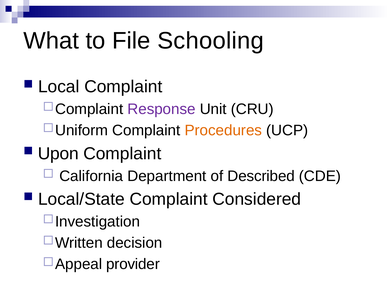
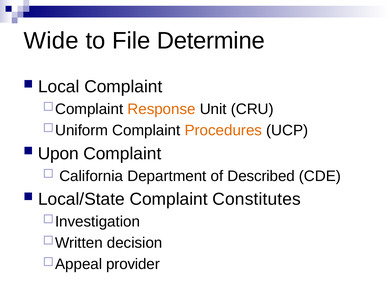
What: What -> Wide (51, 41)
Schooling: Schooling -> Determine (211, 41)
Response colour: purple -> orange (161, 109)
Considered: Considered -> Constitutes (257, 199)
